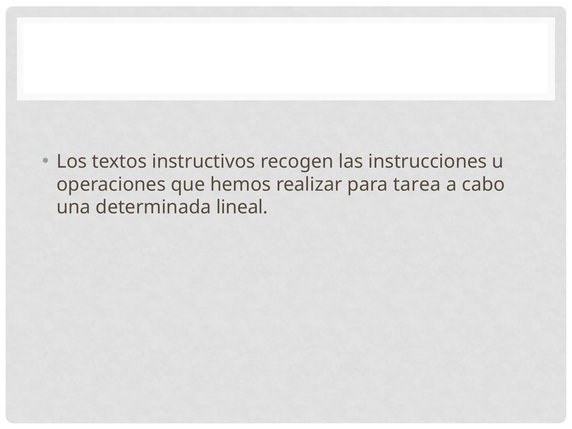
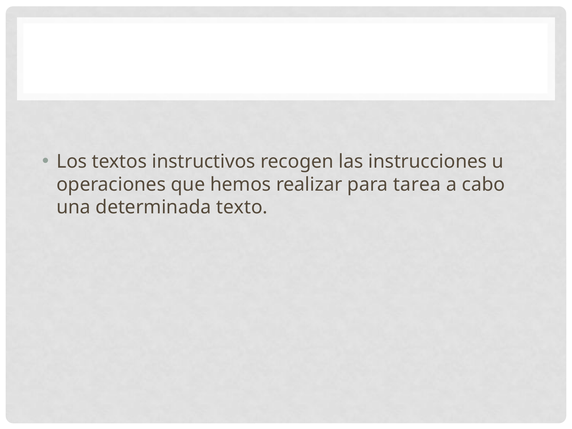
lineal: lineal -> texto (242, 207)
